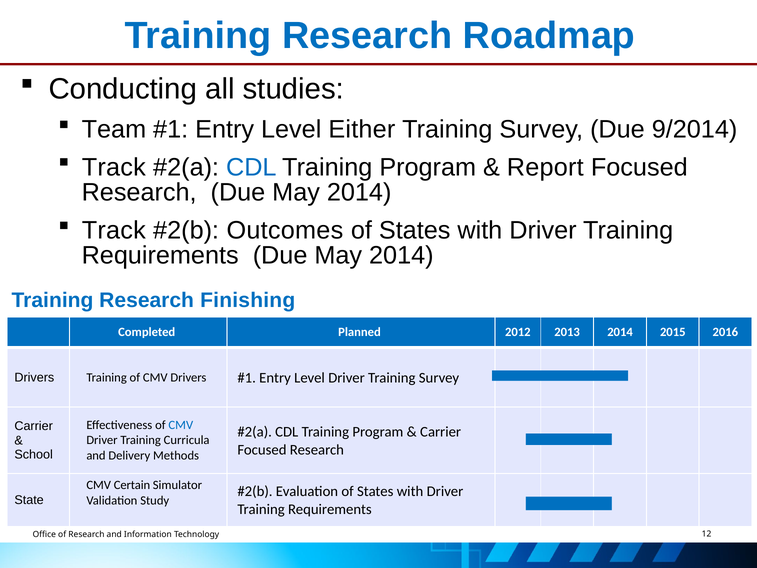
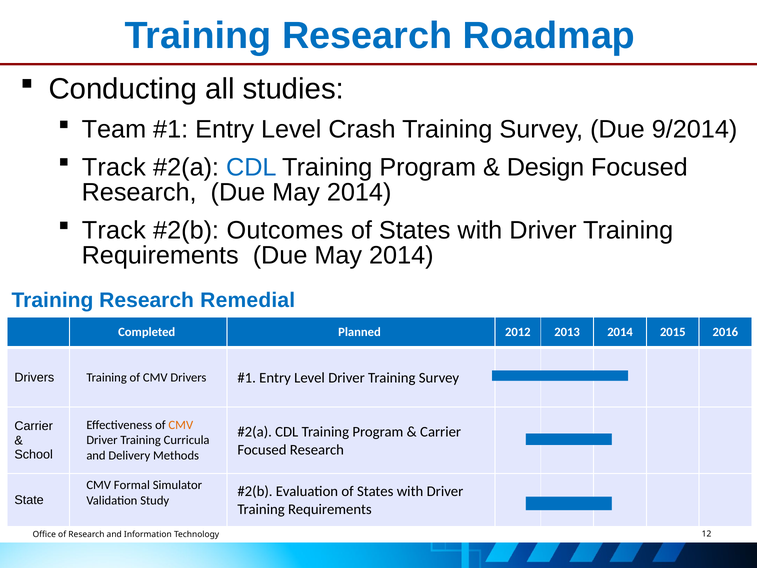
Either: Either -> Crash (362, 129)
Report: Report -> Design (546, 167)
Finishing: Finishing -> Remedial (248, 300)
CMV colour: blue -> orange (181, 425)
Certain: Certain -> Formal (132, 485)
